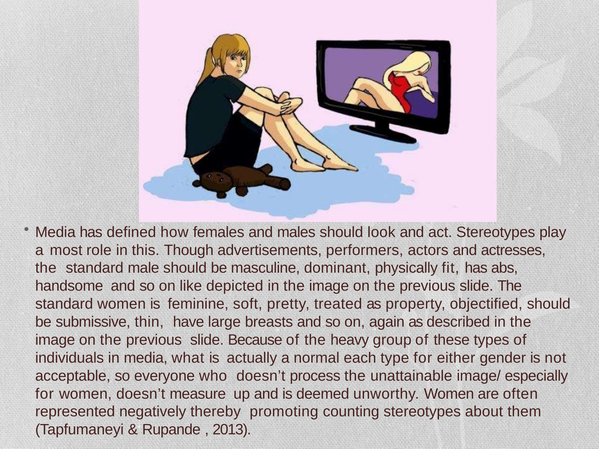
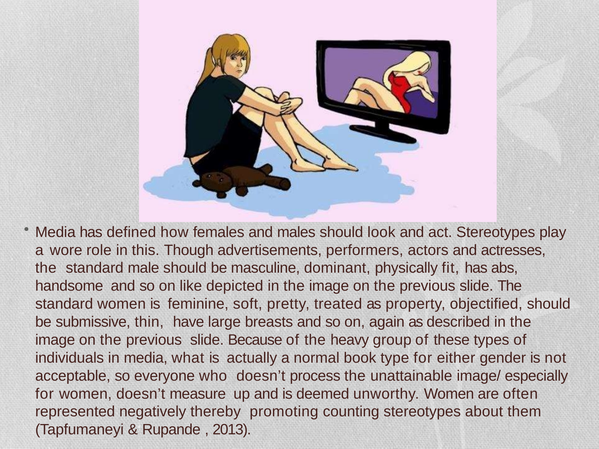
most: most -> wore (66, 250)
each: each -> book (360, 358)
